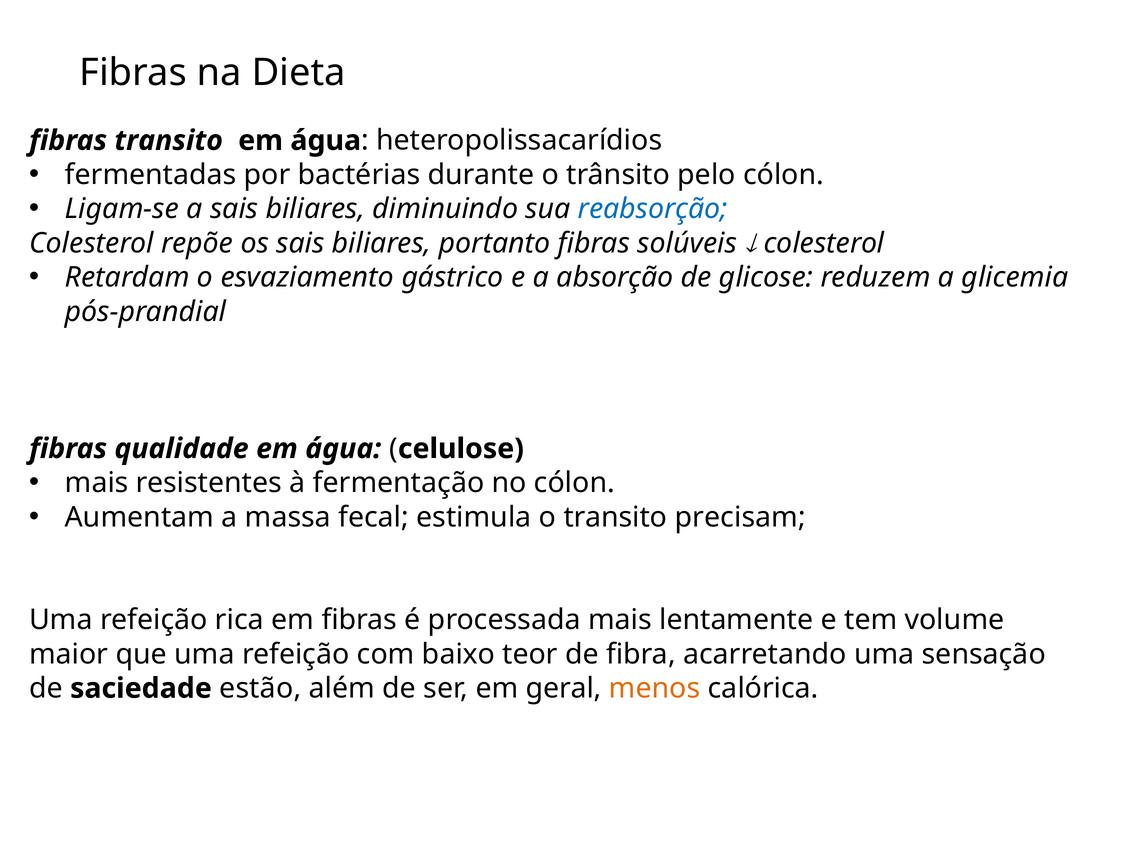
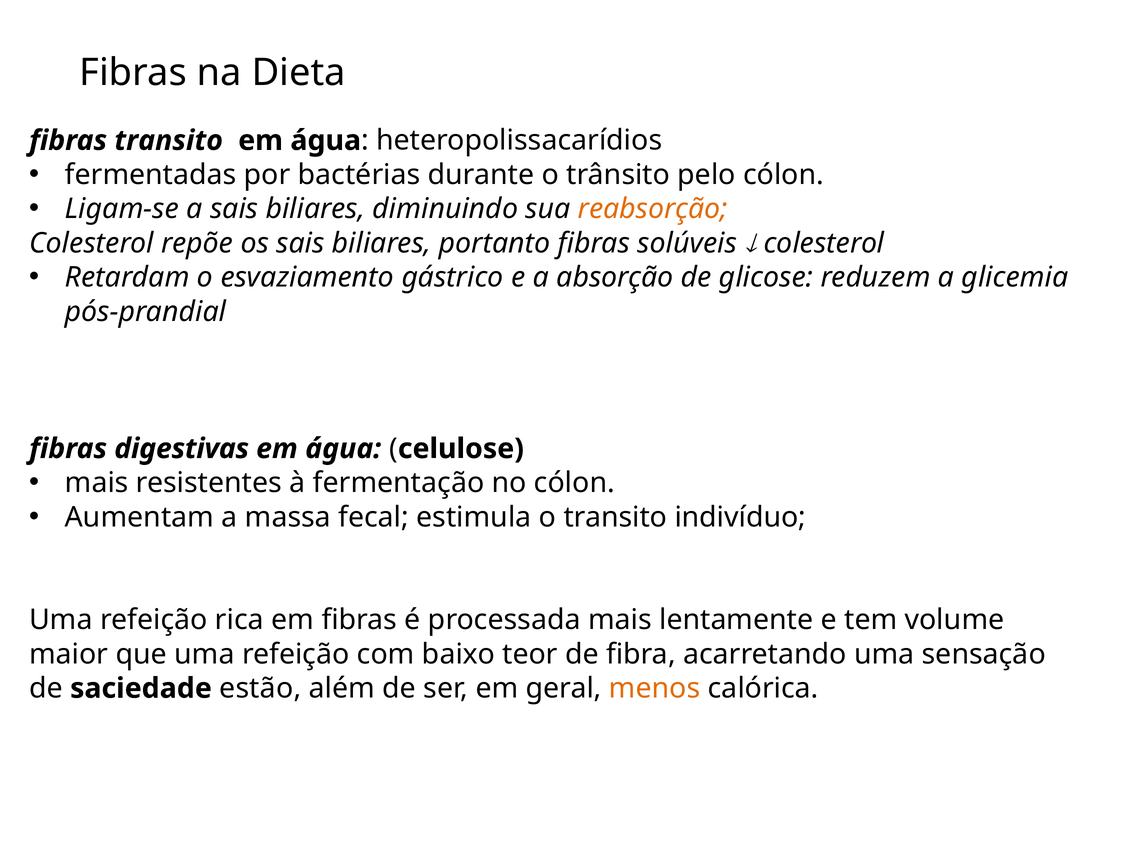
reabsorção colour: blue -> orange (653, 209)
qualidade: qualidade -> digestivas (182, 449)
precisam: precisam -> indivíduo (740, 517)
